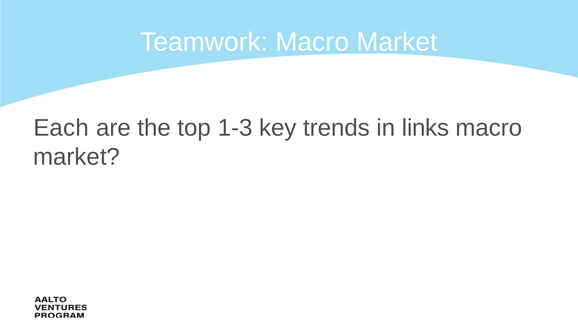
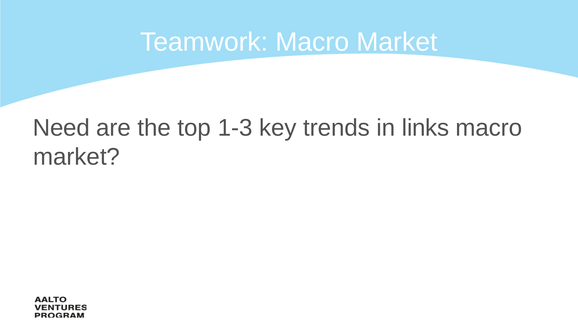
Each: Each -> Need (61, 128)
